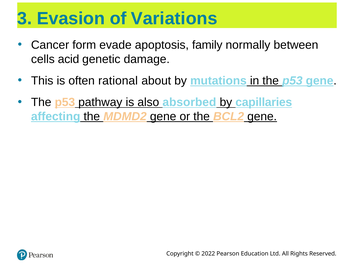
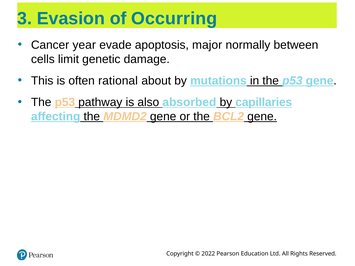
Variations: Variations -> Occurring (174, 19)
form: form -> year (84, 45)
family: family -> major (207, 45)
acid: acid -> limit (68, 59)
